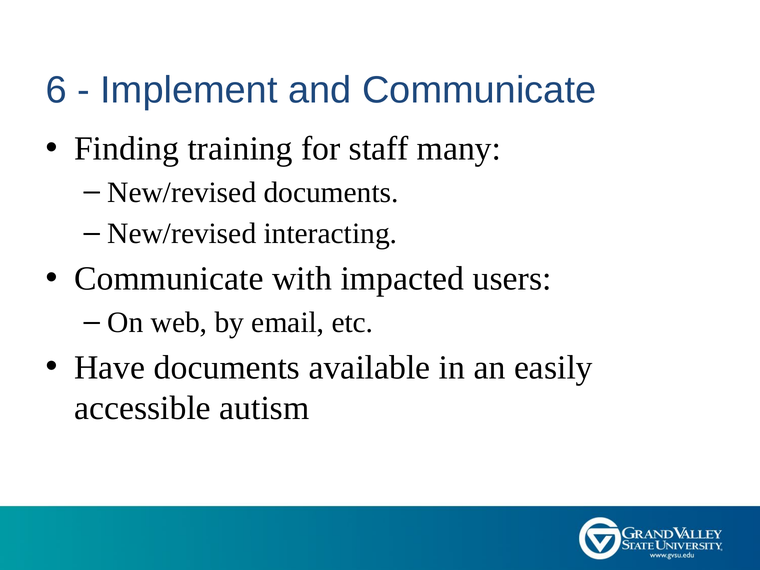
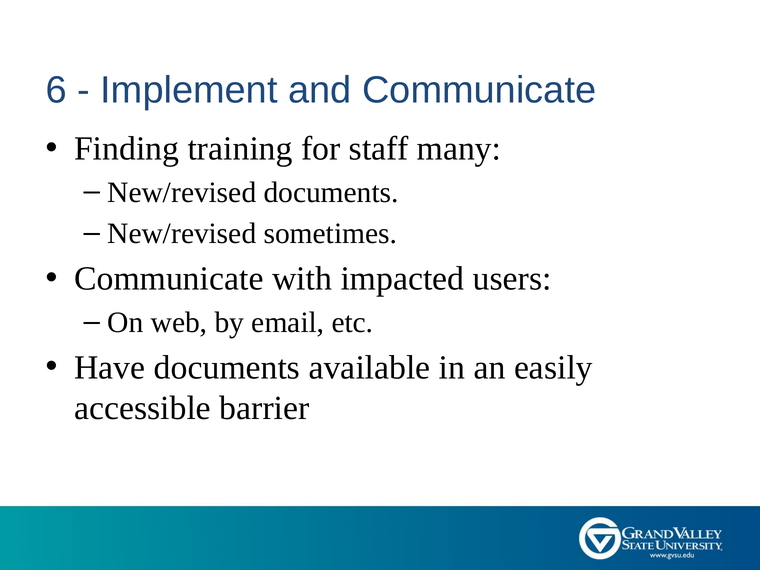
interacting: interacting -> sometimes (330, 234)
autism: autism -> barrier (264, 408)
